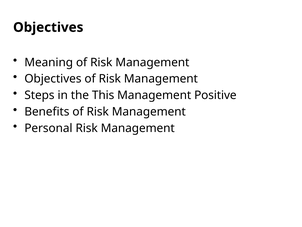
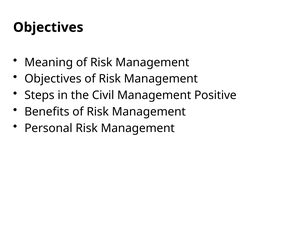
This: This -> Civil (103, 95)
